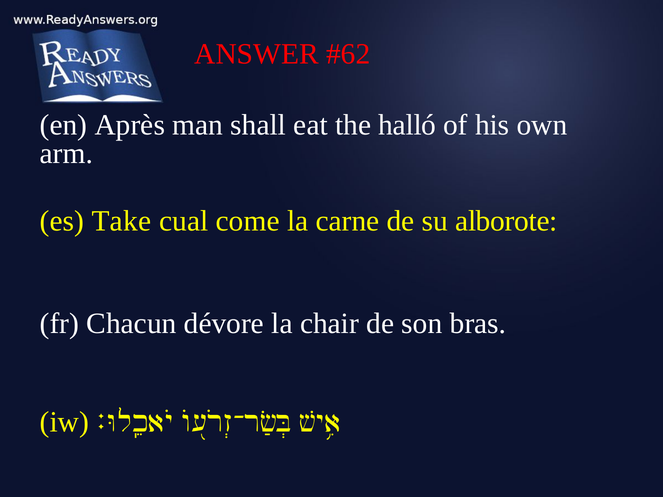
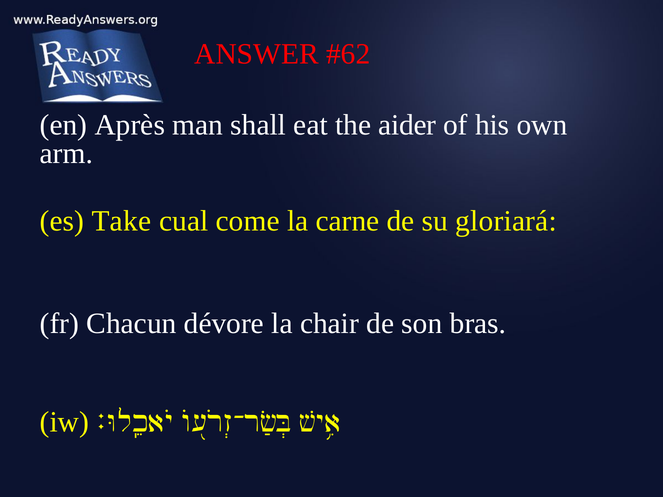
halló: halló -> aider (407, 125)
alborote: alborote -> gloriará (506, 221)
